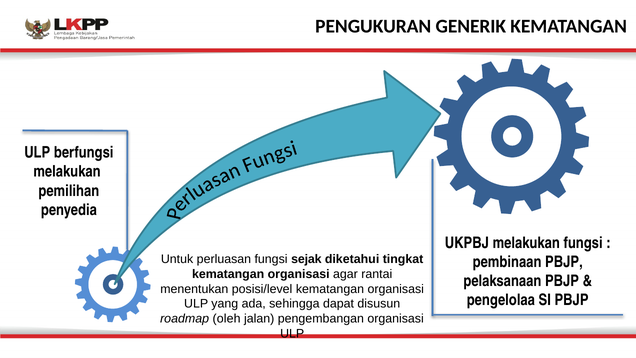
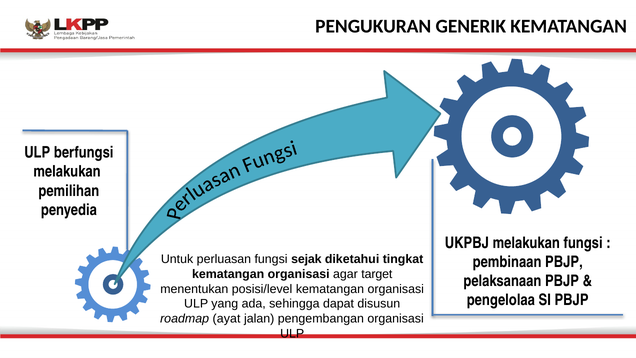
rantai: rantai -> target (377, 274)
oleh: oleh -> ayat (227, 319)
